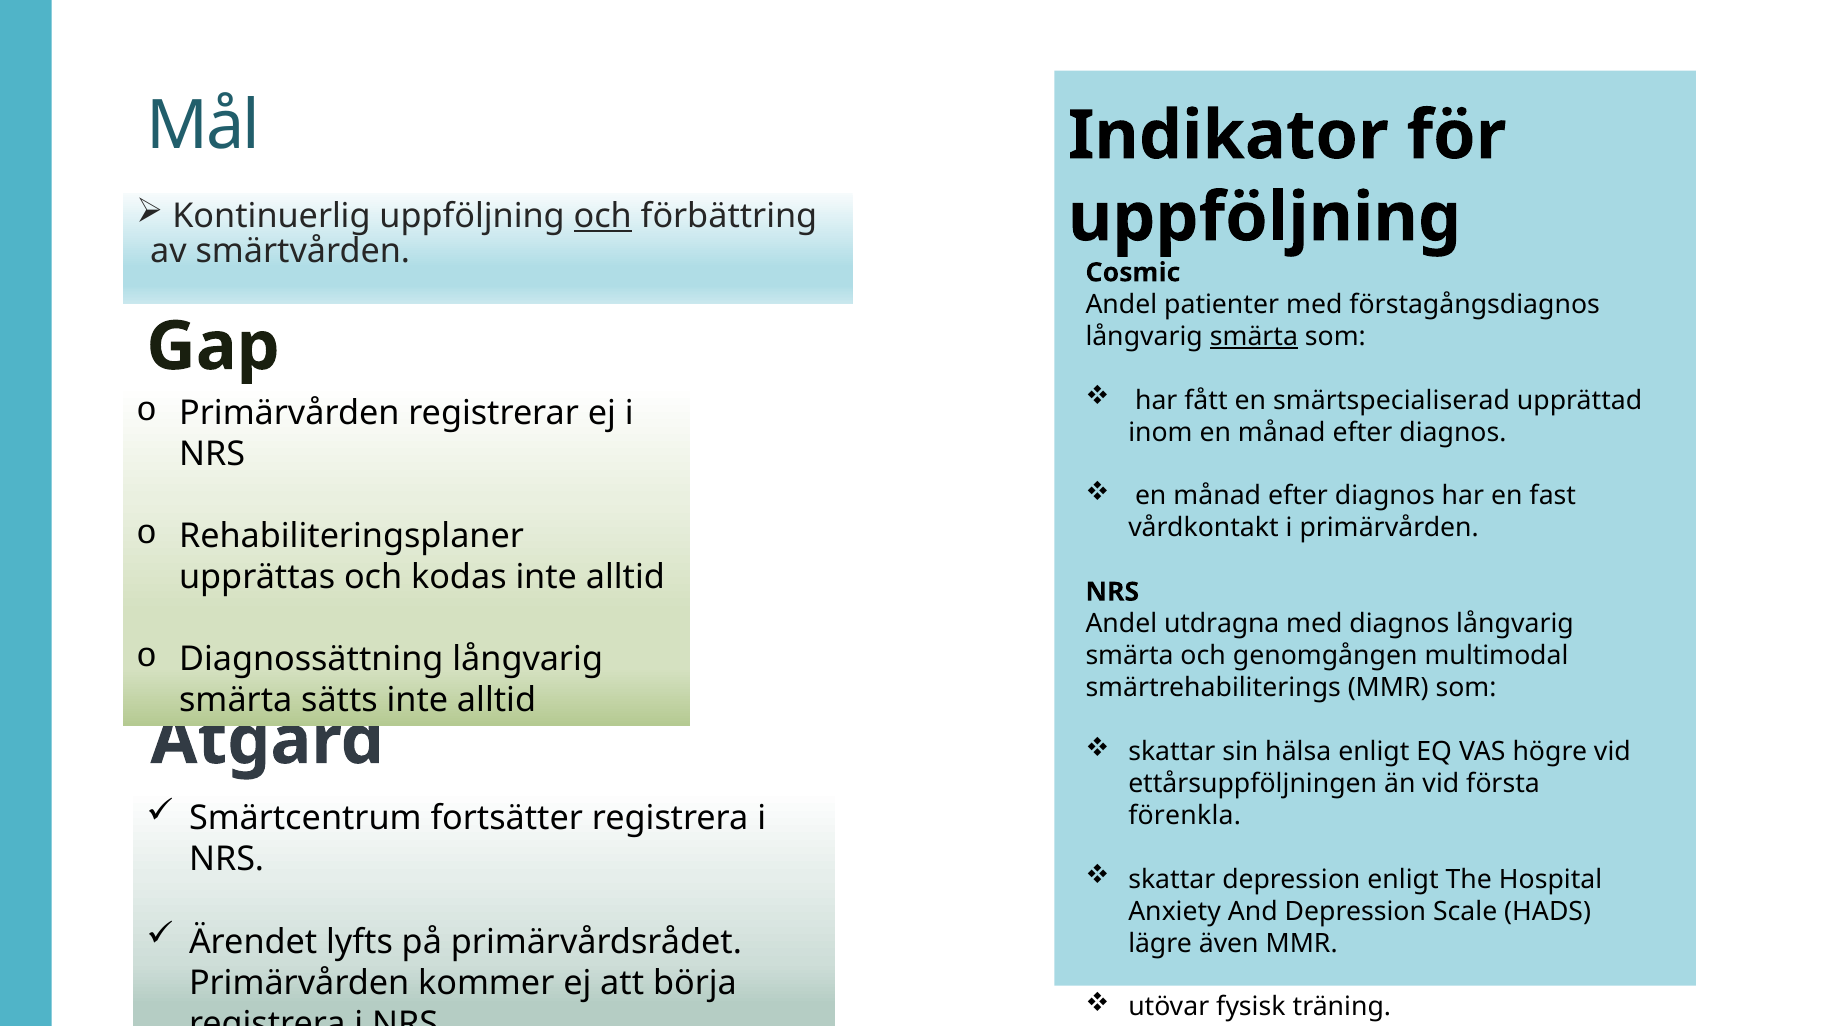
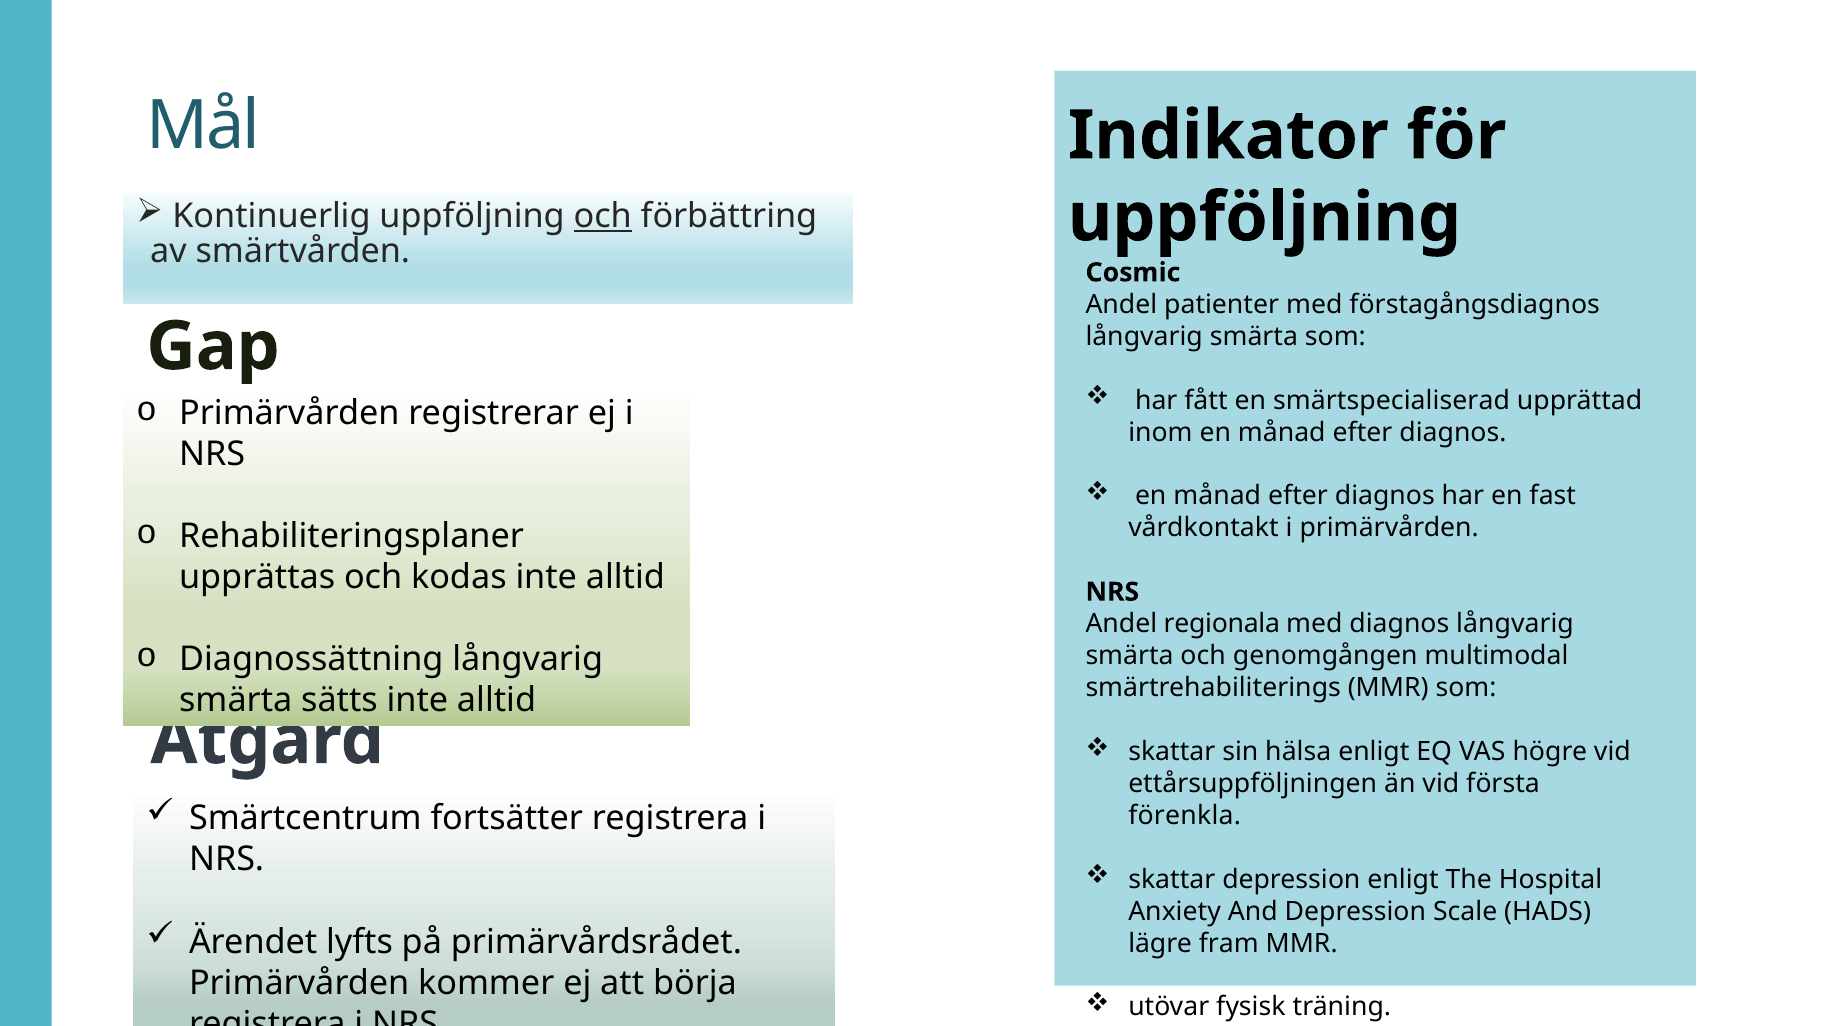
smärta underline: present -> none (1254, 336)
utdragna: utdragna -> regionala (1222, 624)
även: även -> fram (1229, 943)
